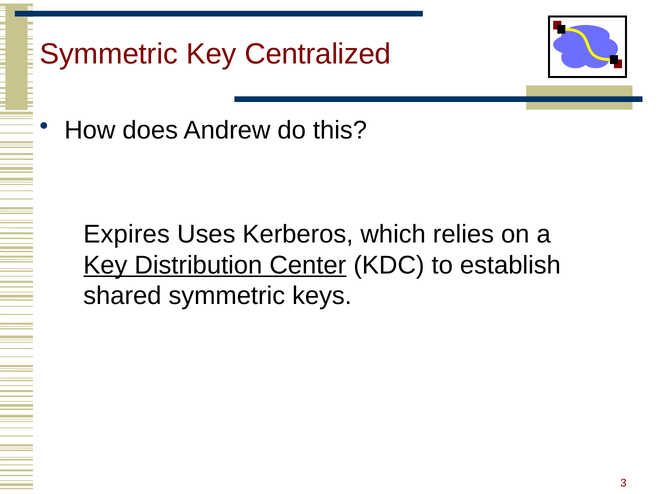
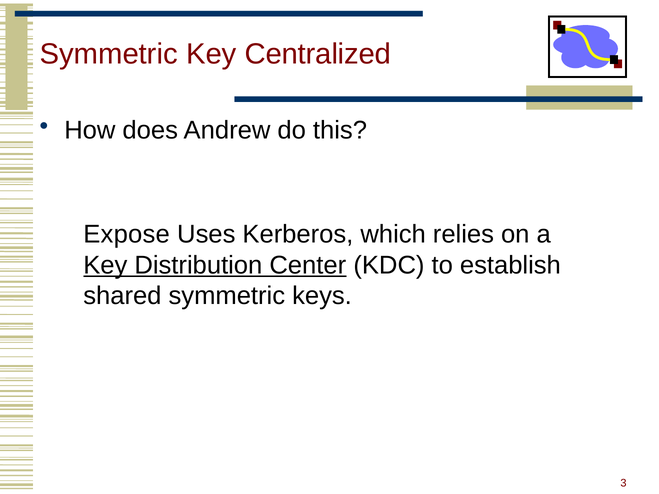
Expires: Expires -> Expose (127, 235)
